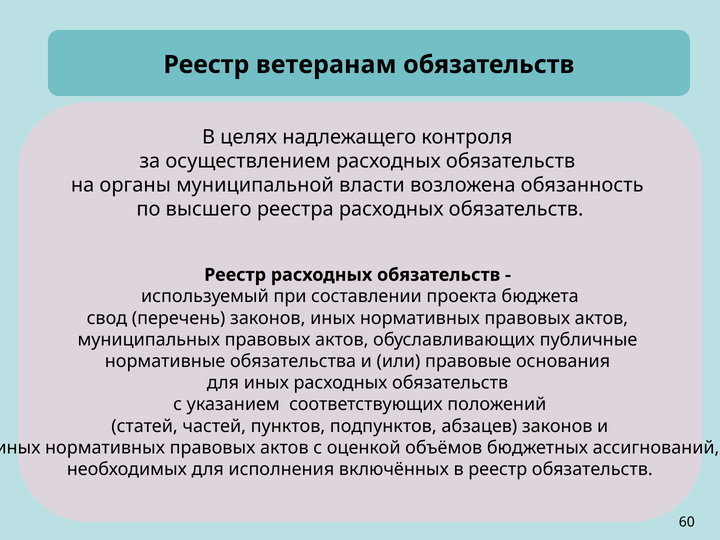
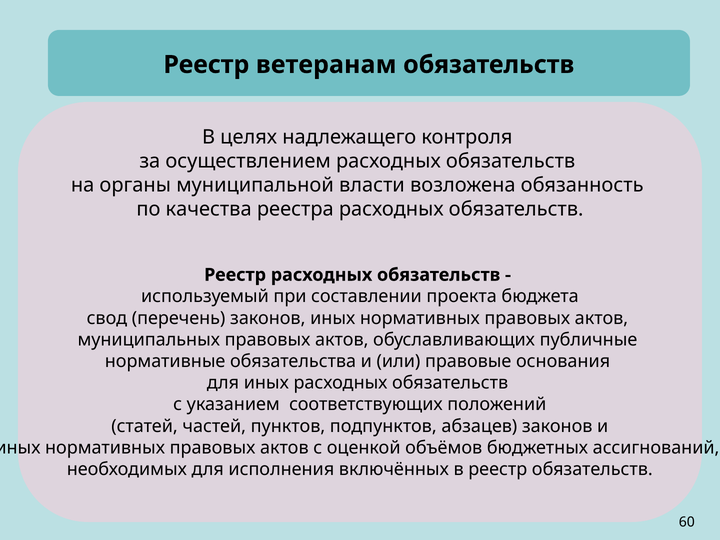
высшего: высшего -> качества (209, 209)
